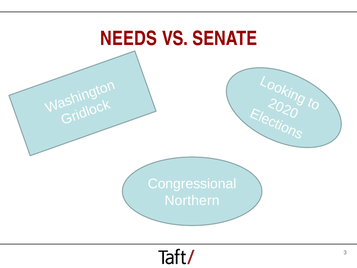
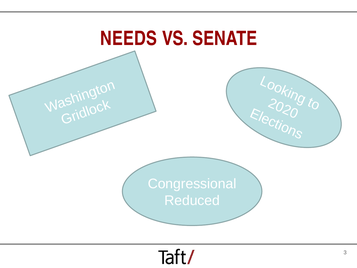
Northern: Northern -> Reduced (192, 200)
